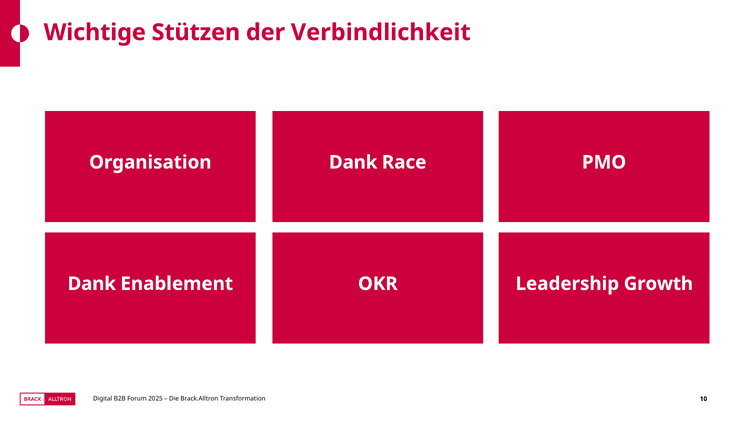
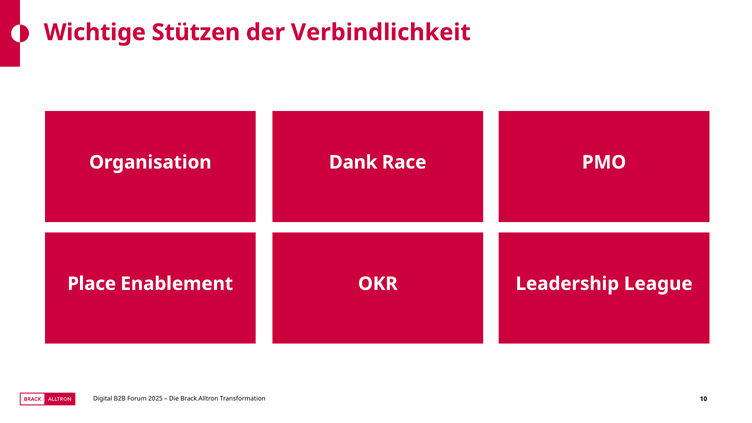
Dank: Dank -> Place (92, 284)
Growth: Growth -> League (658, 284)
